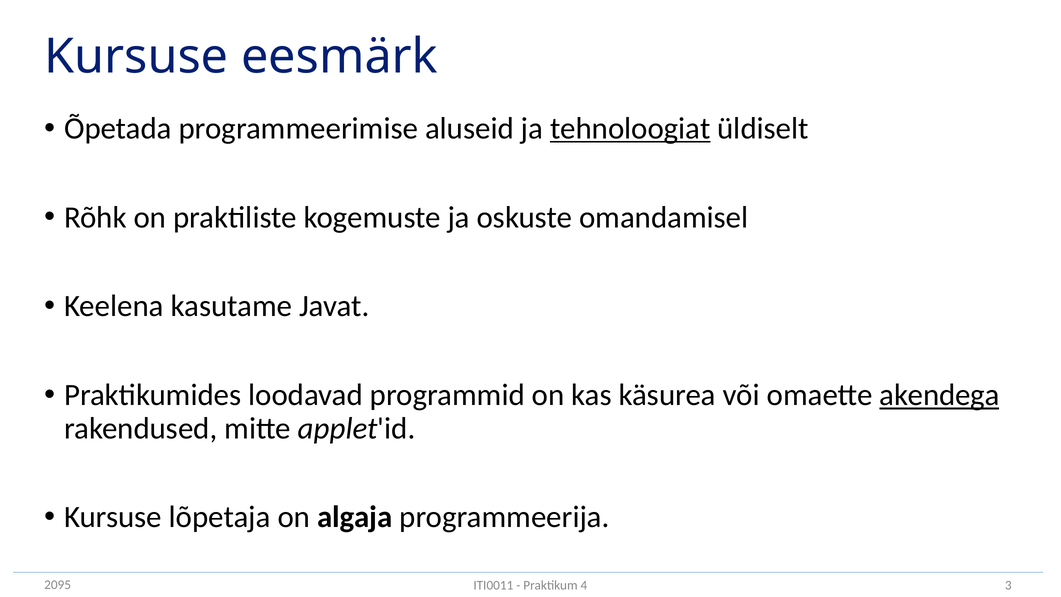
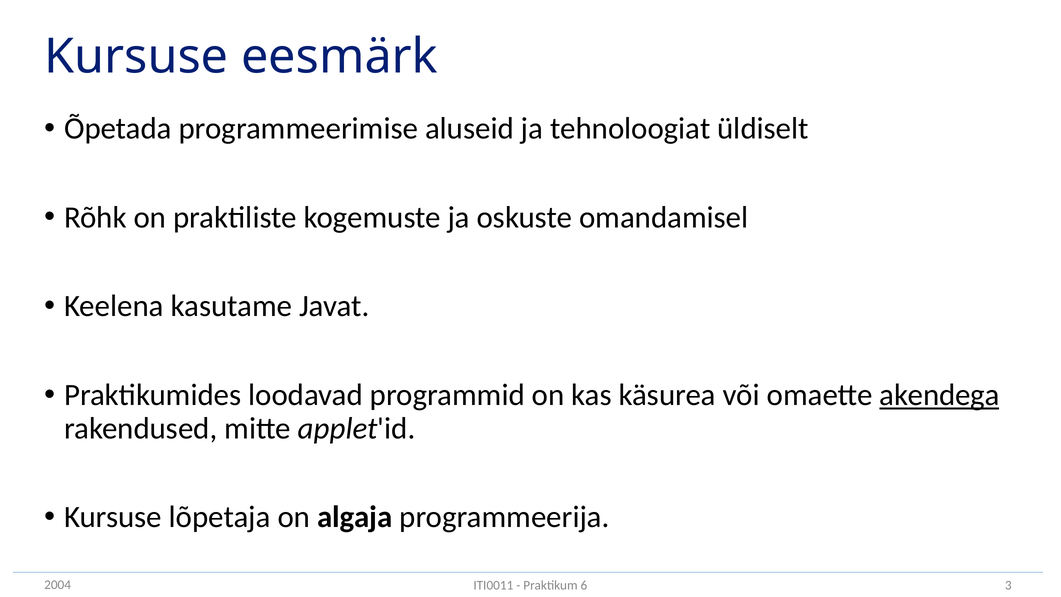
tehnoloogiat underline: present -> none (630, 128)
2095: 2095 -> 2004 (58, 585)
4: 4 -> 6 (584, 585)
